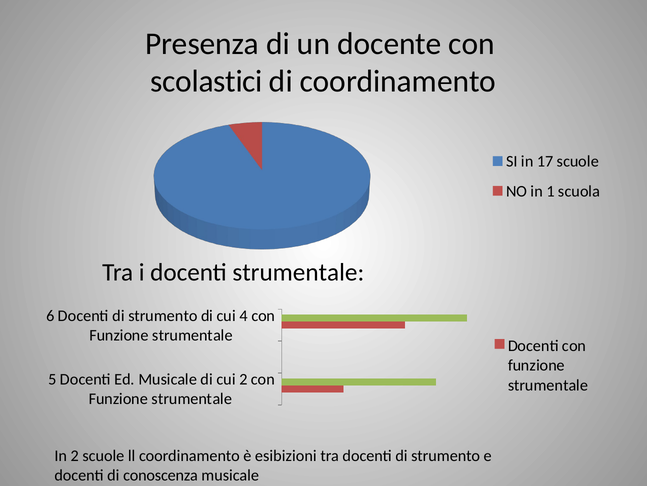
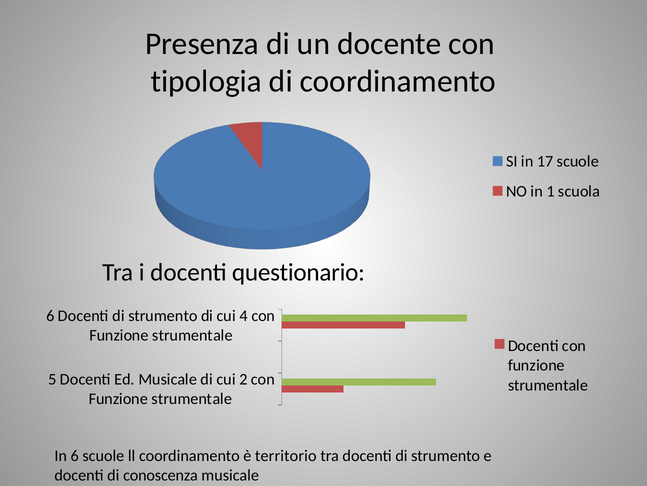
scolastici: scolastici -> tipologia (206, 81)
docenti strumentale: strumentale -> questionario (298, 272)
In 2: 2 -> 6 (75, 455)
esibizioni: esibizioni -> territorio (286, 455)
